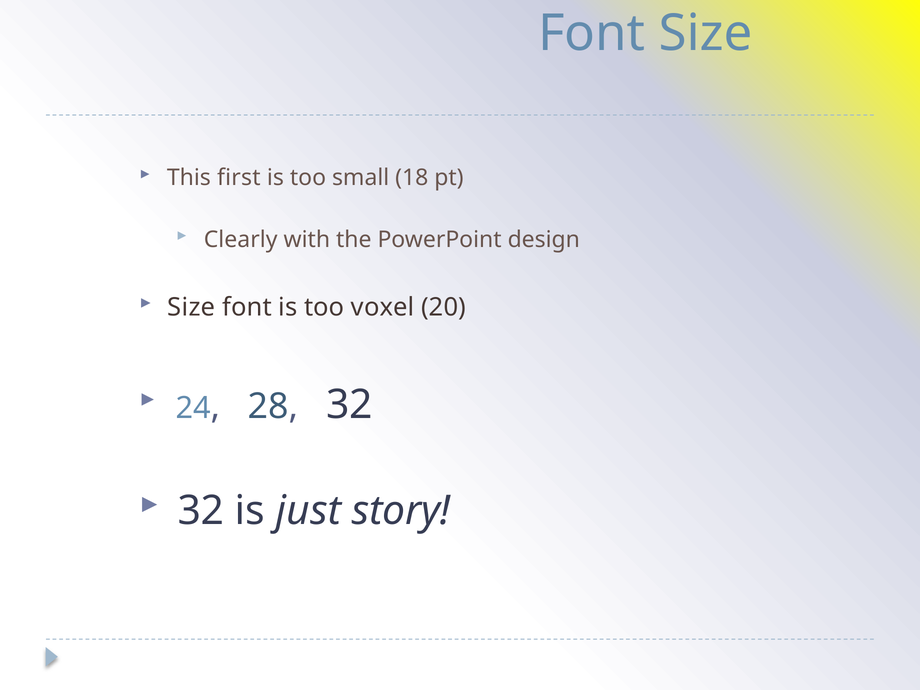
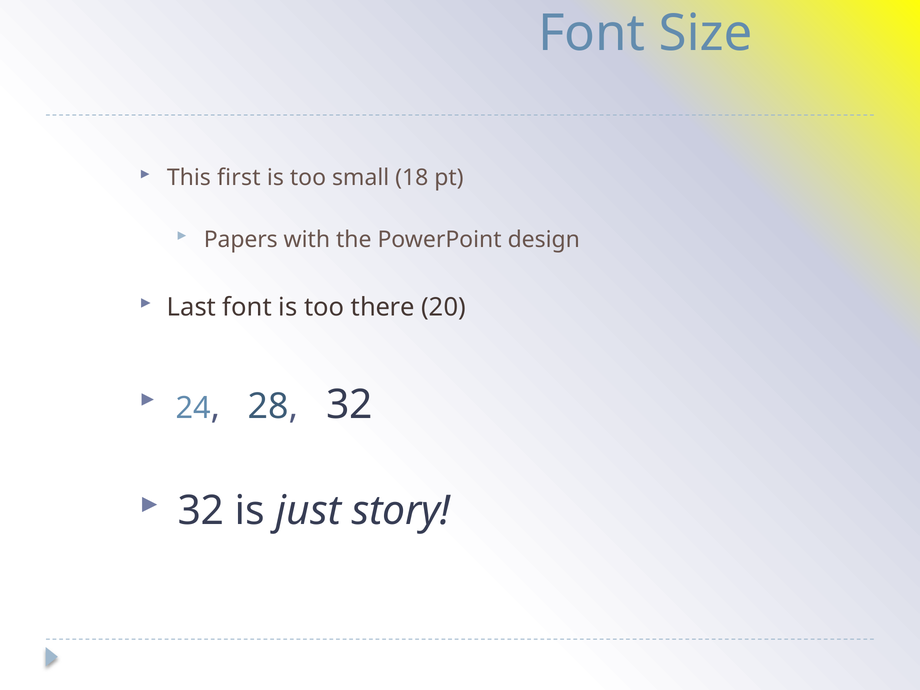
Clearly: Clearly -> Papers (241, 239)
Size: Size -> Last (191, 307)
voxel: voxel -> there (383, 307)
